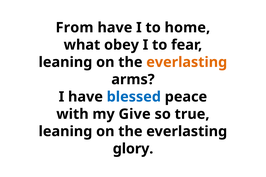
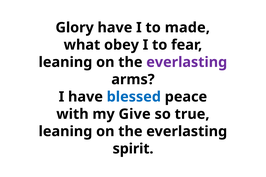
From: From -> Glory (75, 28)
home: home -> made (187, 28)
everlasting colour: orange -> purple (187, 62)
glory: glory -> spirit (133, 149)
